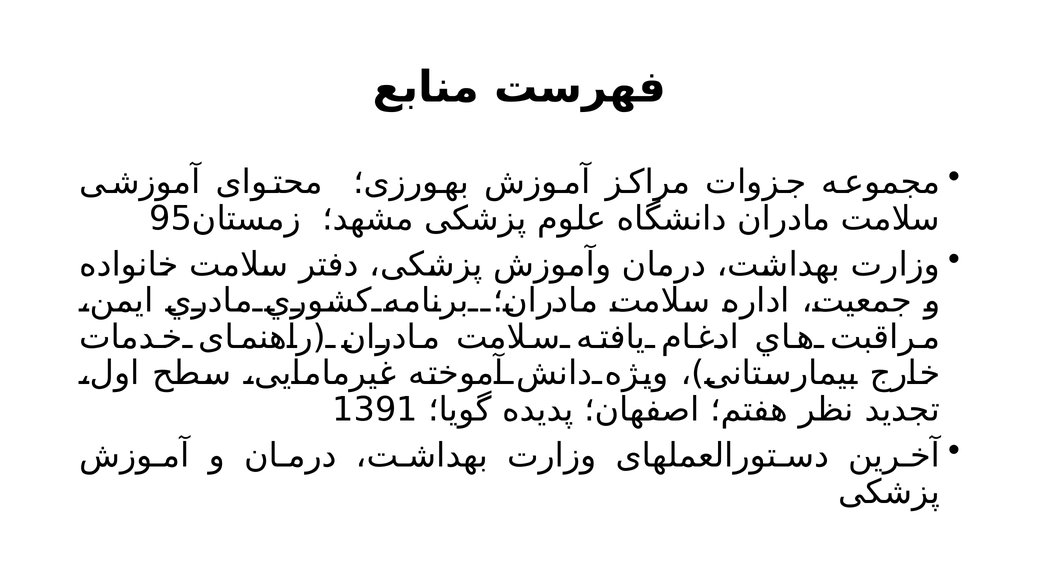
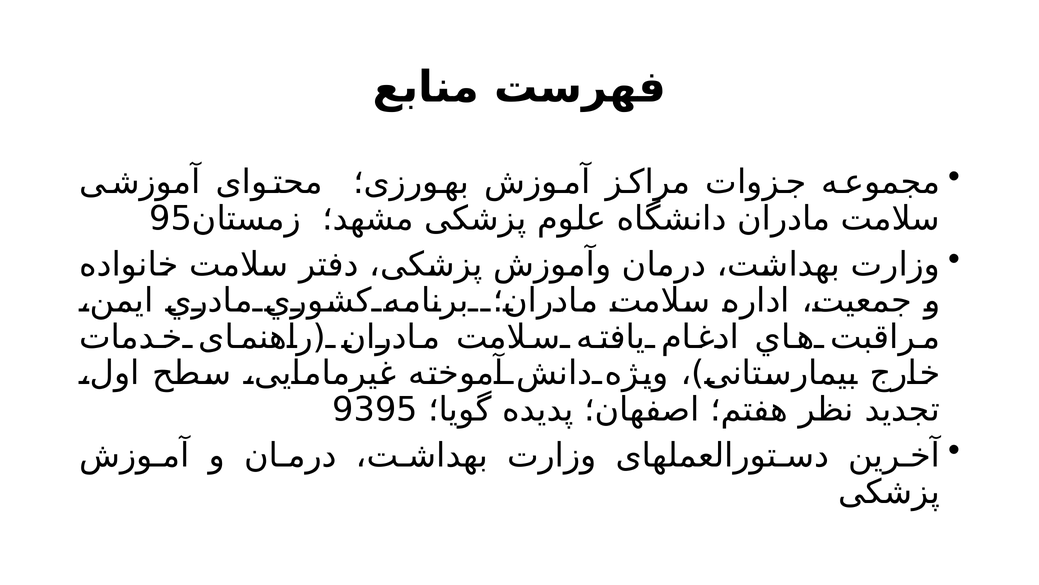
1391: 1391 -> 9395 (375, 409)
